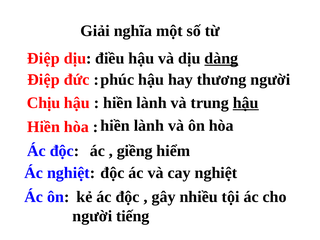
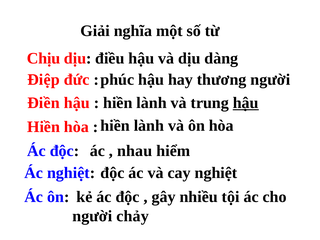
Điệp: Điệp -> Chịu (44, 58)
dàng underline: present -> none (221, 58)
Chịu: Chịu -> Điền (43, 103)
giềng: giềng -> nhau (135, 151)
tiếng: tiếng -> chảy (133, 216)
